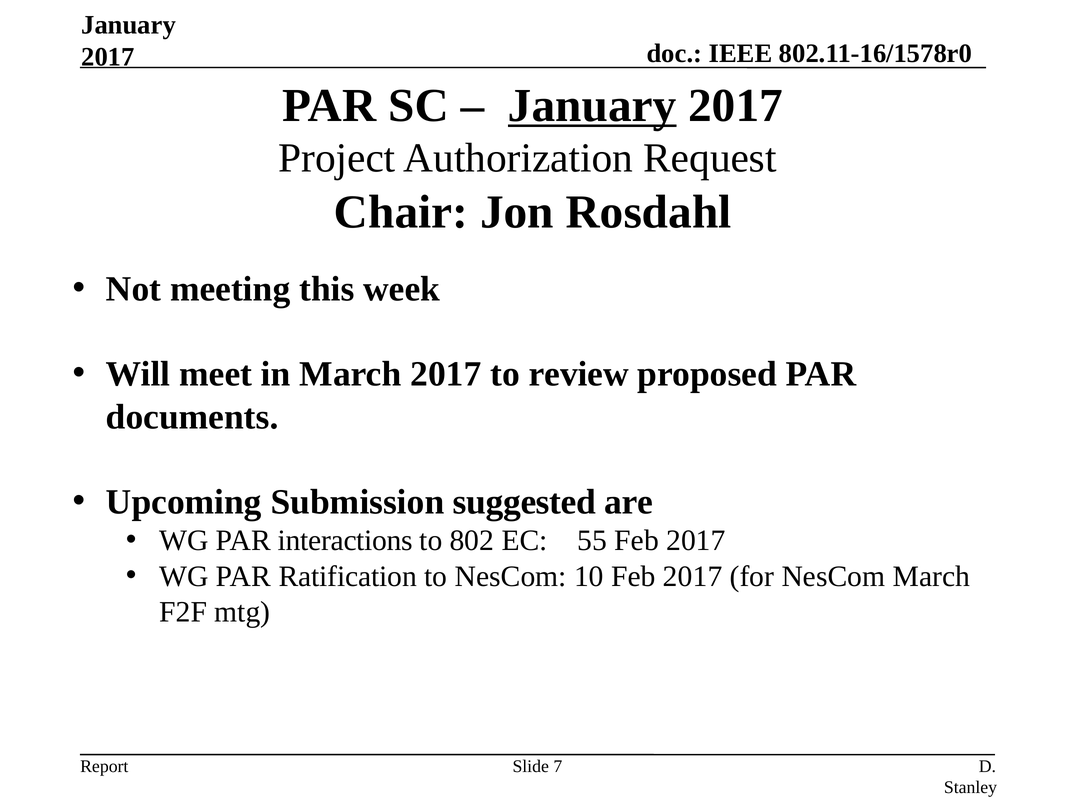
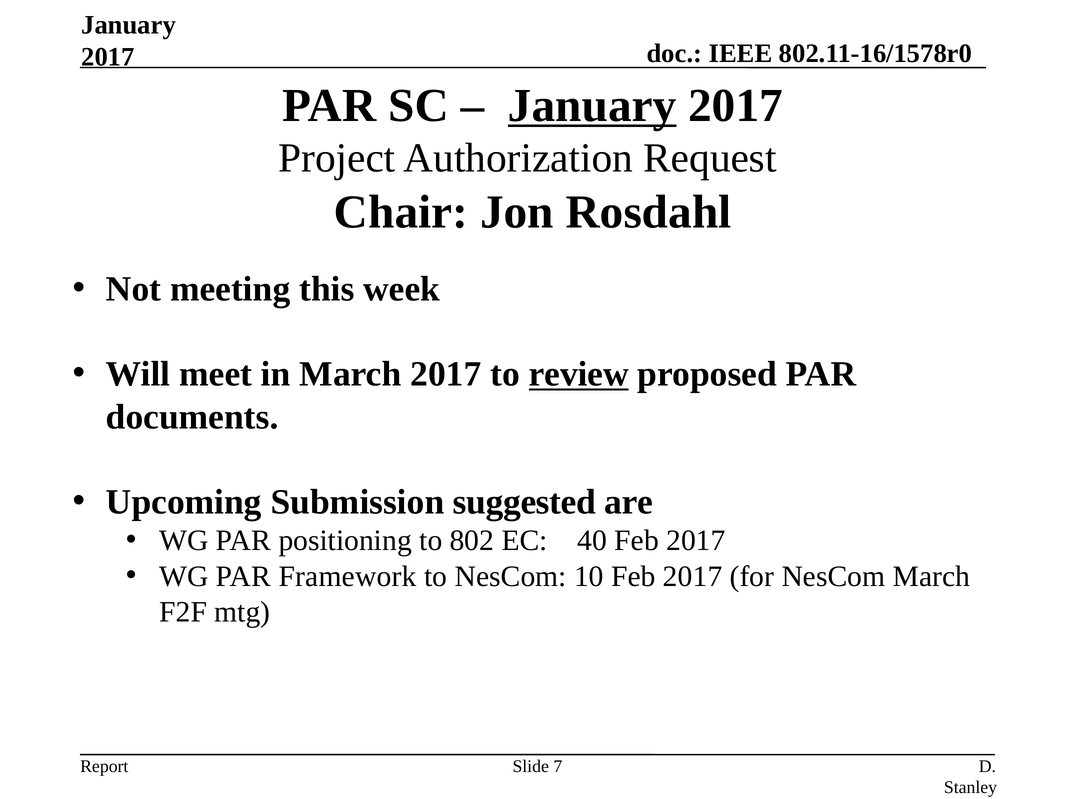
review underline: none -> present (579, 374)
interactions: interactions -> positioning (345, 541)
55: 55 -> 40 (592, 541)
Ratification: Ratification -> Framework (348, 577)
